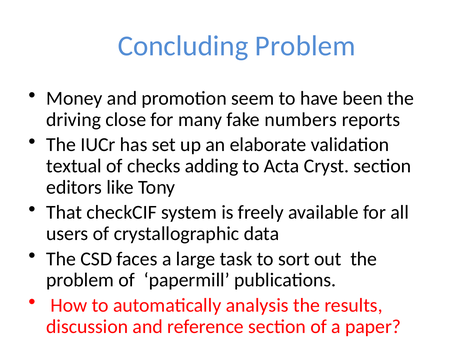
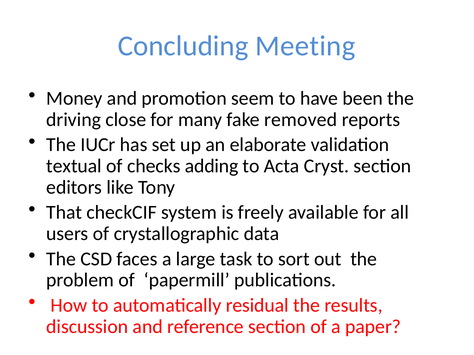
Concluding Problem: Problem -> Meeting (305, 46)
numbers: numbers -> removed (301, 120)
analysis: analysis -> residual (257, 306)
